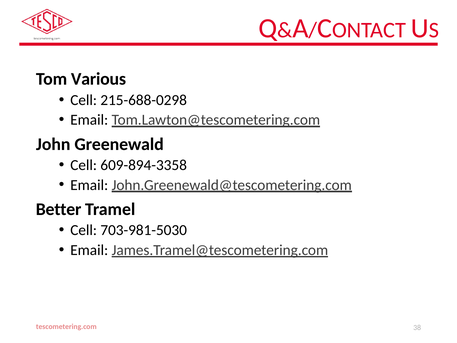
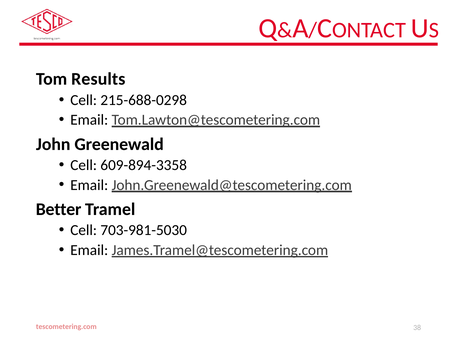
Various: Various -> Results (98, 79)
